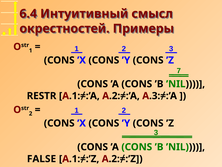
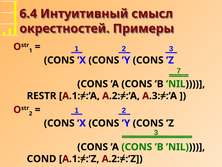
FALSE: FALSE -> COND (42, 158)
